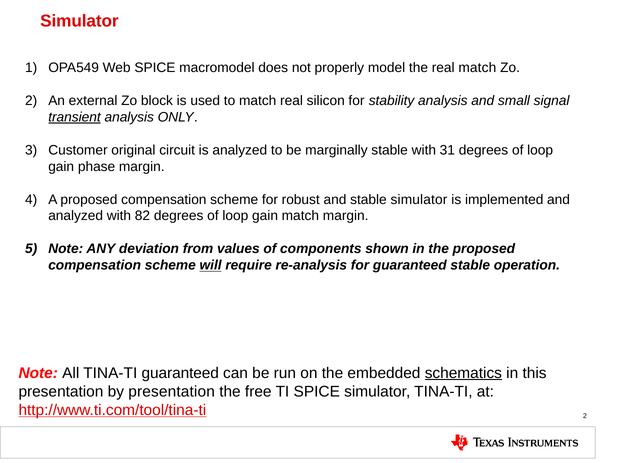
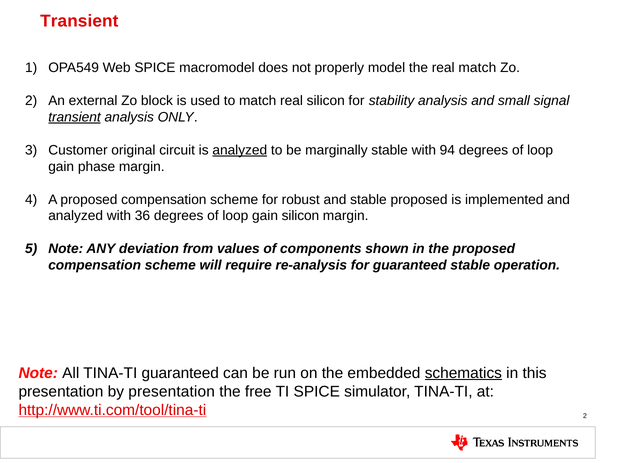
Simulator: Simulator -> Transient (79, 21)
analyzed underline: none -> present (240, 150)
31: 31 -> 94 (447, 150)
stable simulator: simulator -> proposed (419, 200)
82: 82 -> 36 (142, 216)
gain match: match -> silicon (300, 216)
will underline: present -> none (211, 266)
